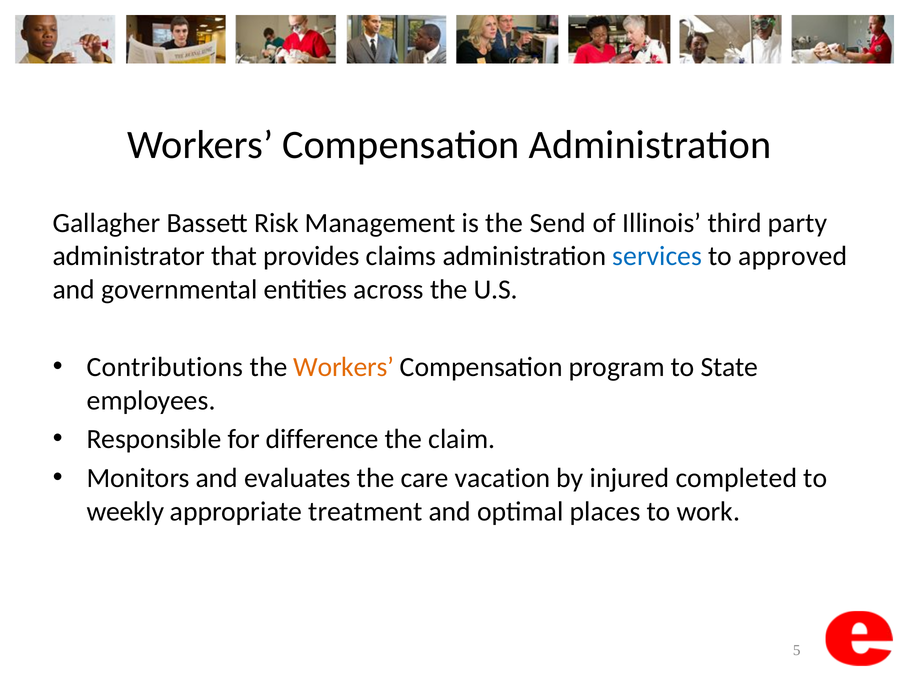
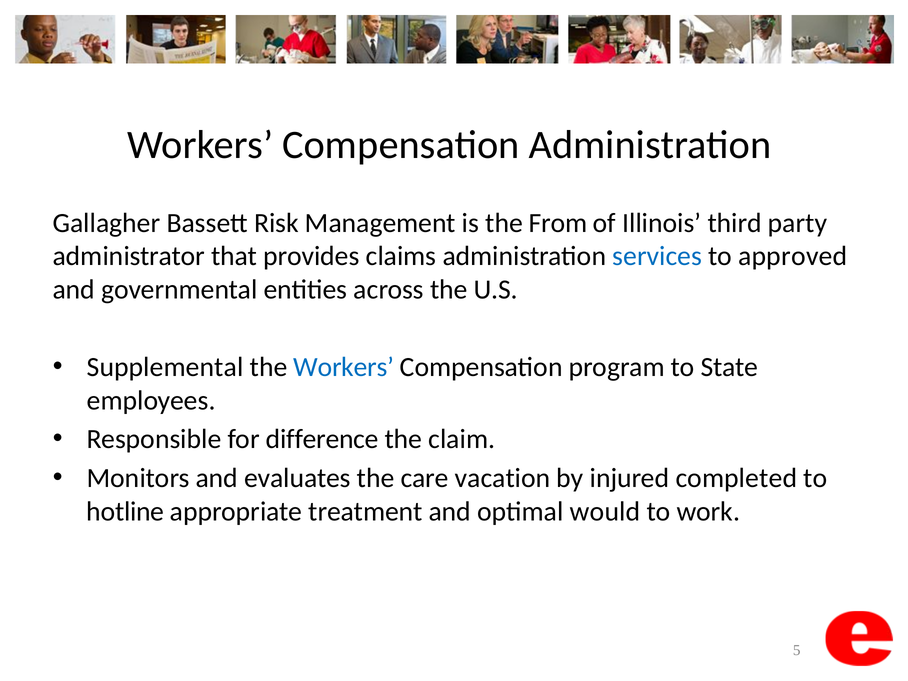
Send: Send -> From (558, 223)
Contributions: Contributions -> Supplemental (165, 367)
Workers colour: orange -> blue (344, 367)
weekly: weekly -> hotline (125, 511)
places: places -> would (605, 511)
